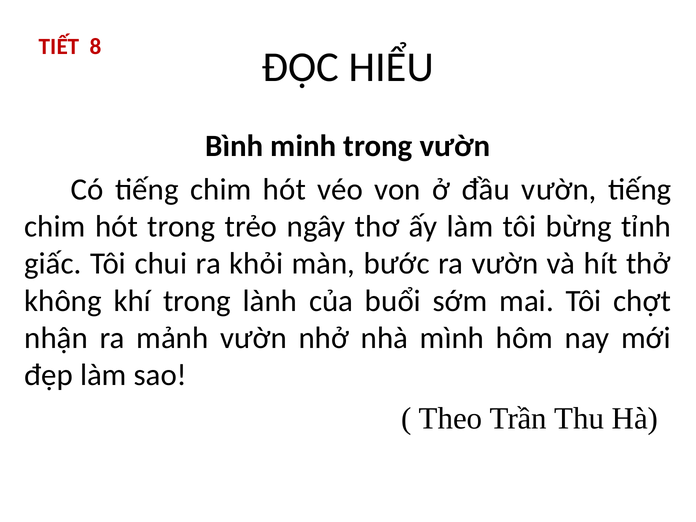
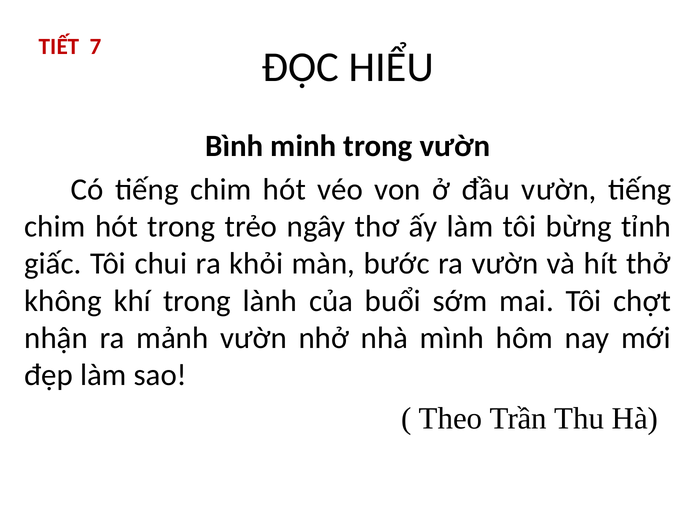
8: 8 -> 7 (96, 47)
